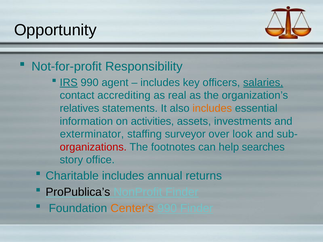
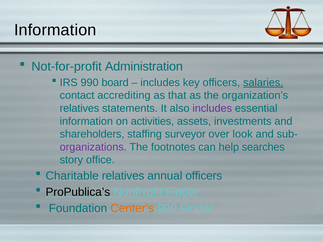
Opportunity: Opportunity -> Information (55, 30)
Responsibility: Responsibility -> Administration (144, 67)
IRS underline: present -> none (69, 83)
agent: agent -> board (115, 83)
real: real -> that (177, 96)
includes colour: orange -> purple (212, 108)
exterminator: exterminator -> shareholders (92, 134)
organizations colour: red -> purple (93, 147)
Charitable includes: includes -> relatives (123, 176)
annual returns: returns -> officers (204, 176)
